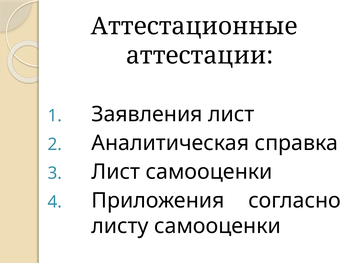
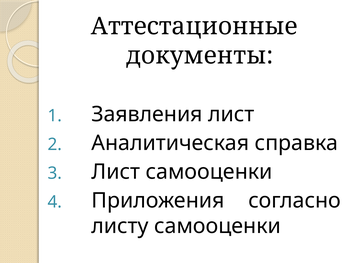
аттестации: аттестации -> документы (200, 55)
